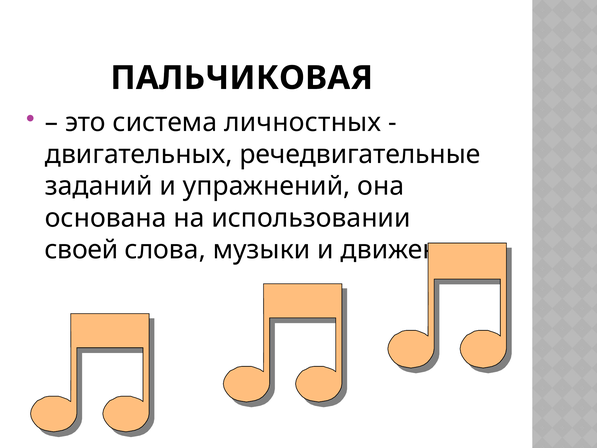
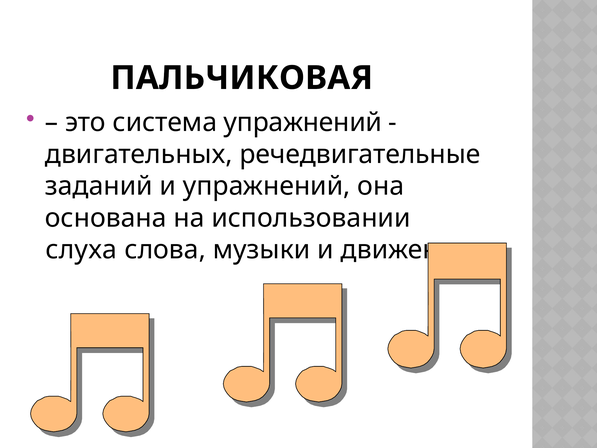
система личностных: личностных -> упражнений (303, 122)
своей: своей -> слуха (81, 250)
